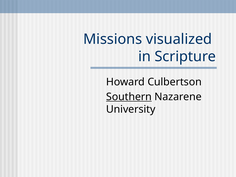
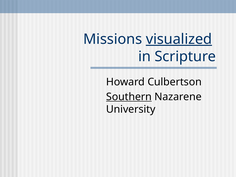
visualized underline: none -> present (179, 39)
